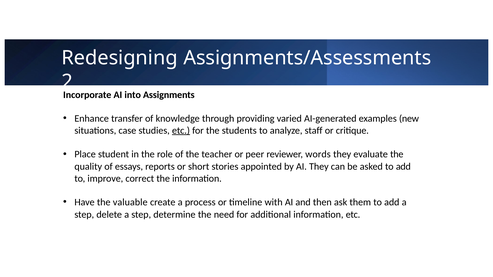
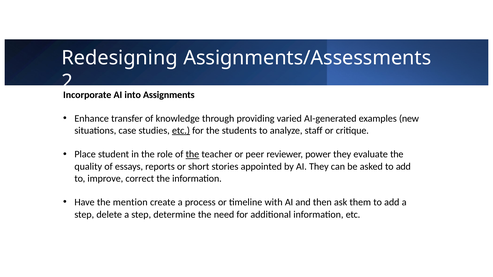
the underline: none -> present (192, 154)
words: words -> power (318, 154)
valuable: valuable -> mention (130, 202)
